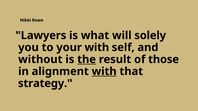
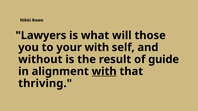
solely: solely -> those (150, 36)
the underline: present -> none (87, 60)
those: those -> guide (164, 60)
strategy: strategy -> thriving (45, 84)
